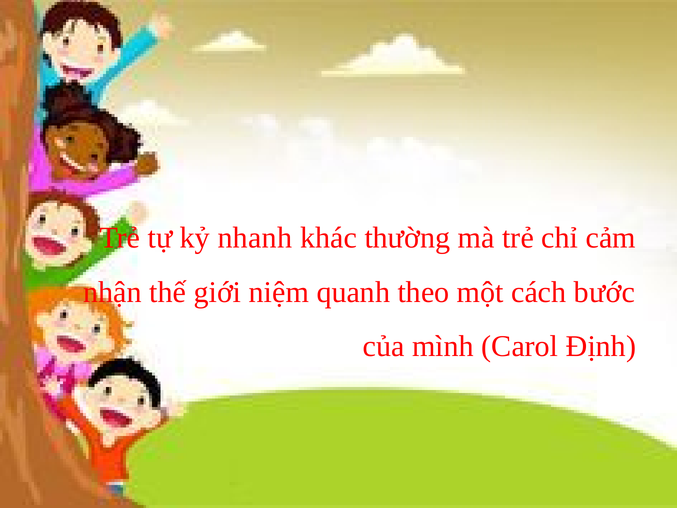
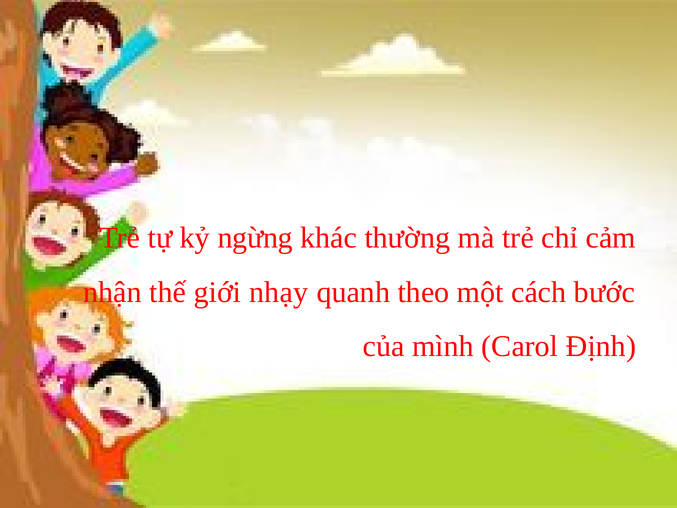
nhanh: nhanh -> ngừng (255, 238)
niệm: niệm -> nhạy (279, 292)
